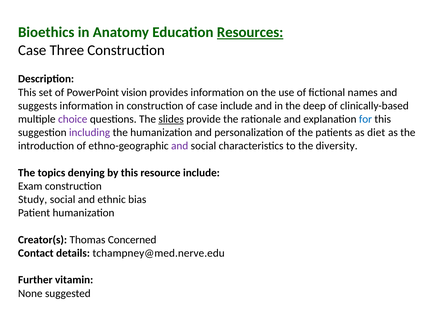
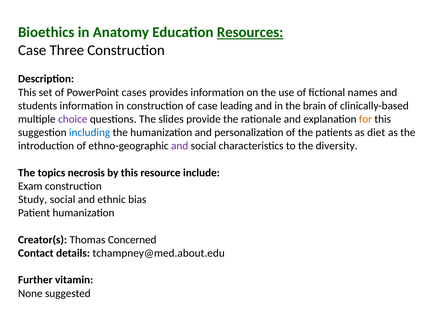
vision: vision -> cases (134, 92)
suggests: suggests -> students (38, 106)
case include: include -> leading (236, 106)
deep: deep -> brain (314, 106)
slides underline: present -> none (171, 119)
for colour: blue -> orange (365, 119)
including colour: purple -> blue (90, 133)
denying: denying -> necrosis (86, 173)
tchampney@med.nerve.edu: tchampney@med.nerve.edu -> tchampney@med.about.edu (159, 253)
